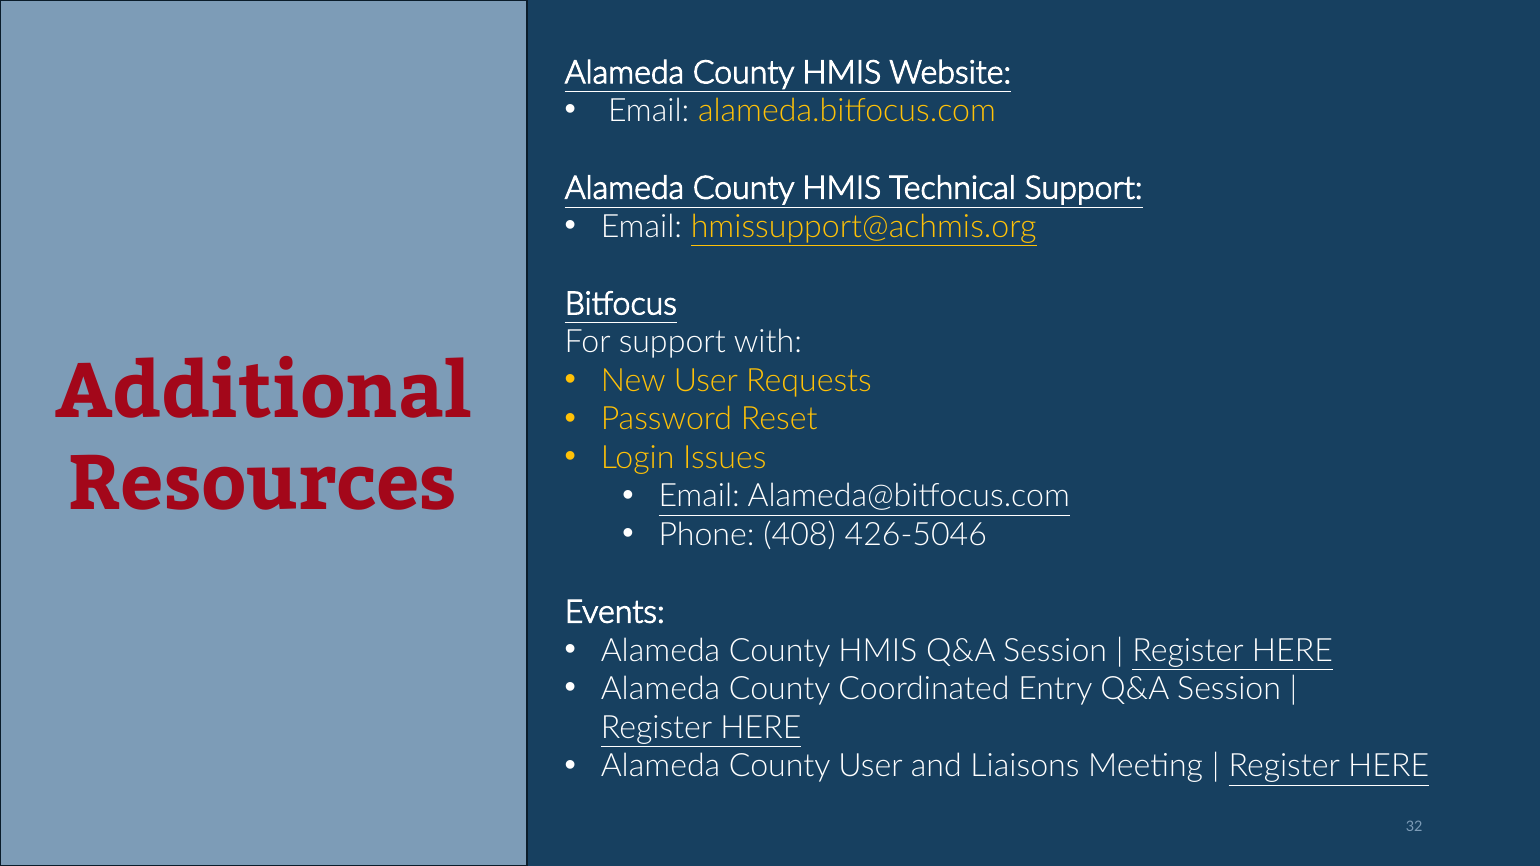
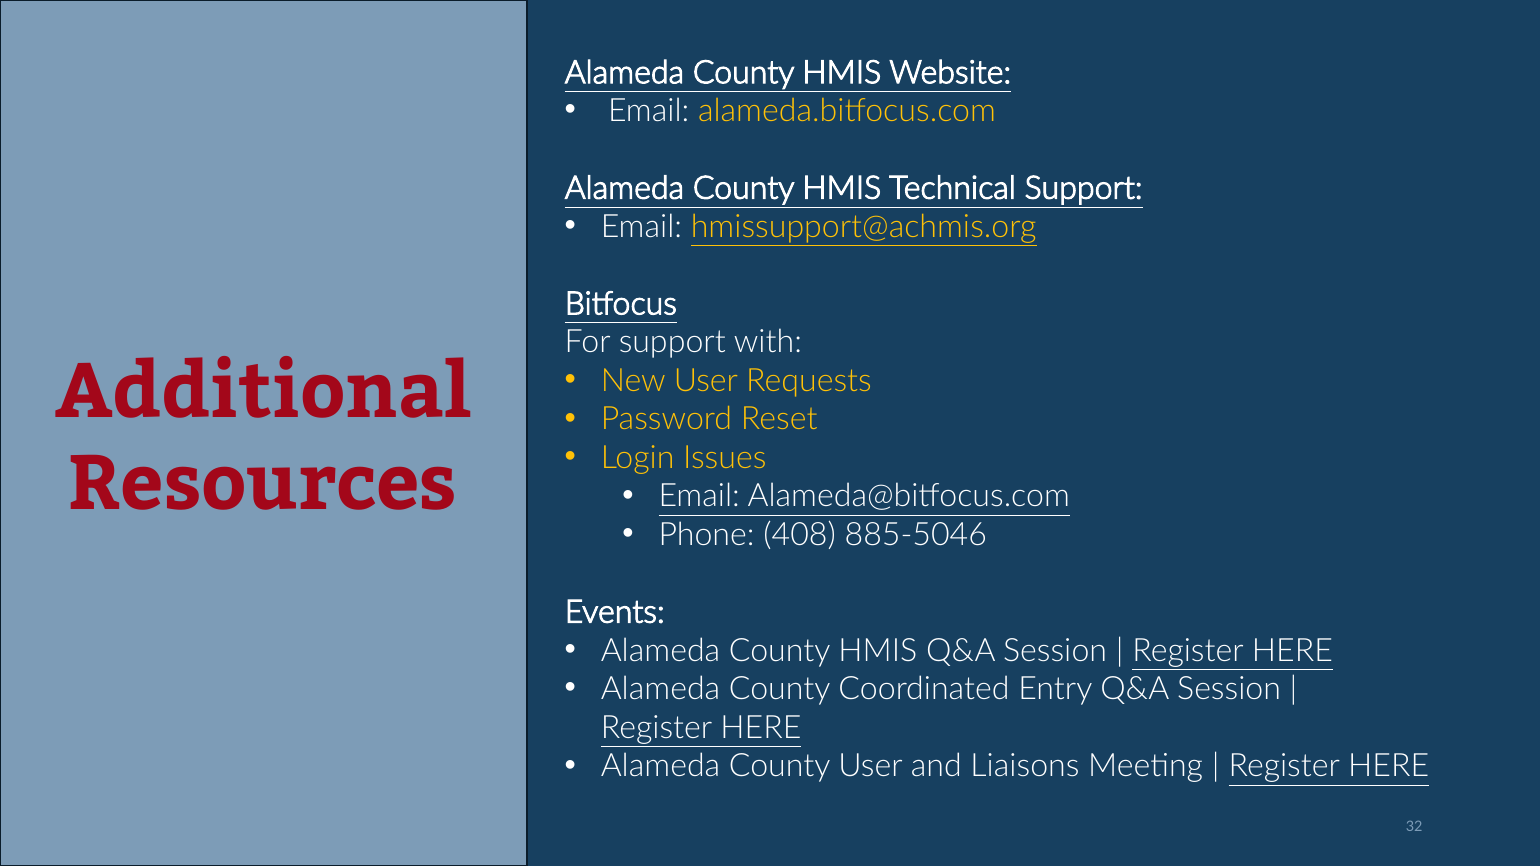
426-5046: 426-5046 -> 885-5046 (916, 535)
